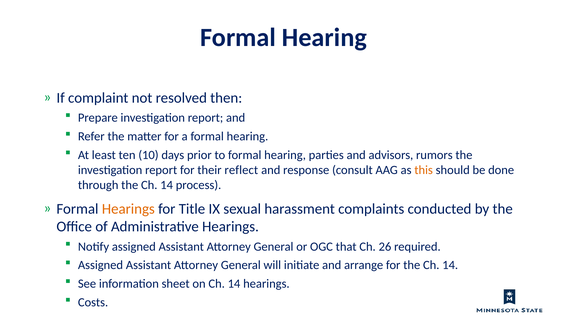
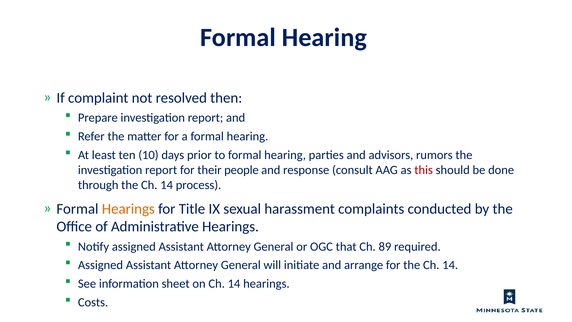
reflect: reflect -> people (241, 170)
this colour: orange -> red (424, 170)
26: 26 -> 89 (385, 246)
